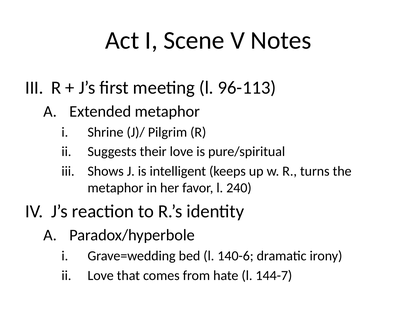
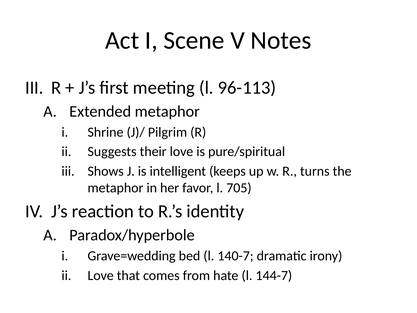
240: 240 -> 705 (239, 188)
140-6: 140-6 -> 140-7 (236, 256)
